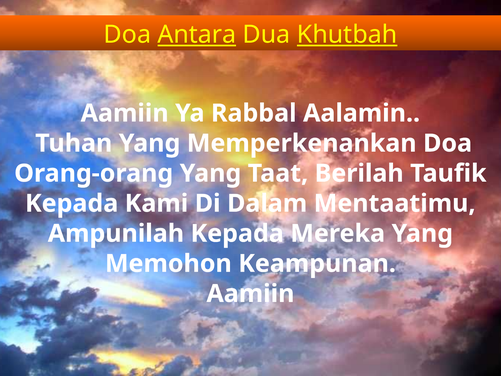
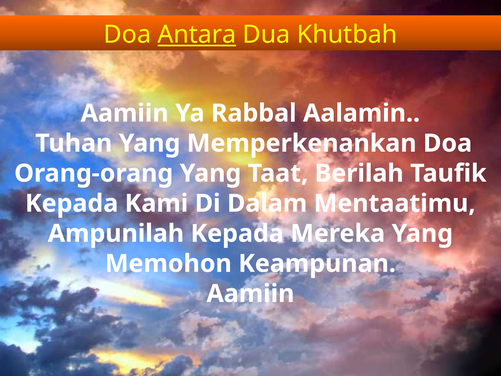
Khutbah underline: present -> none (347, 35)
